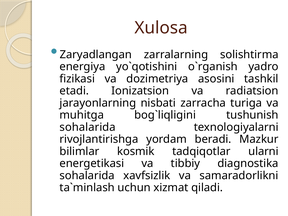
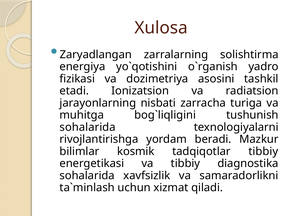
tadqiqotlar ularni: ularni -> tibbiy (263, 151)
